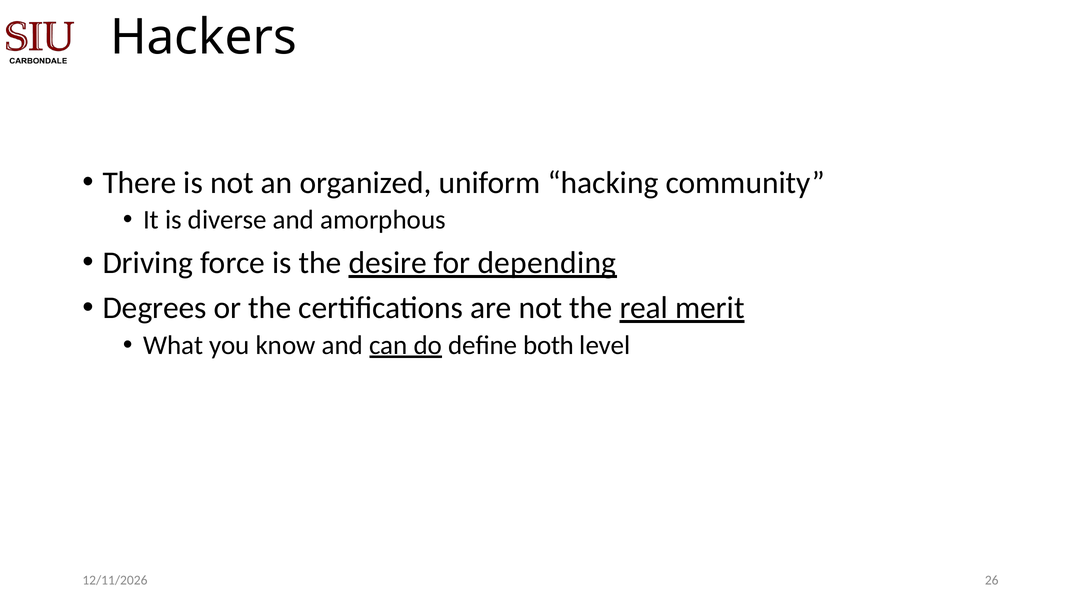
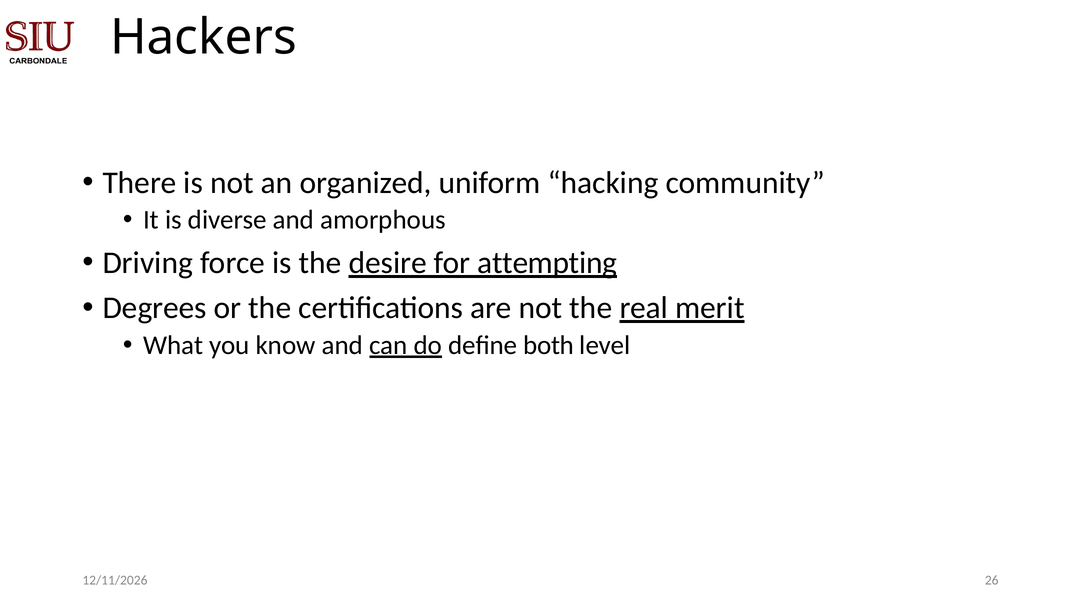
depending: depending -> attempting (547, 263)
